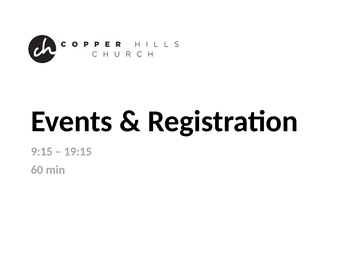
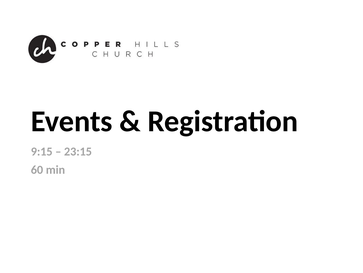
19:15: 19:15 -> 23:15 (78, 151)
